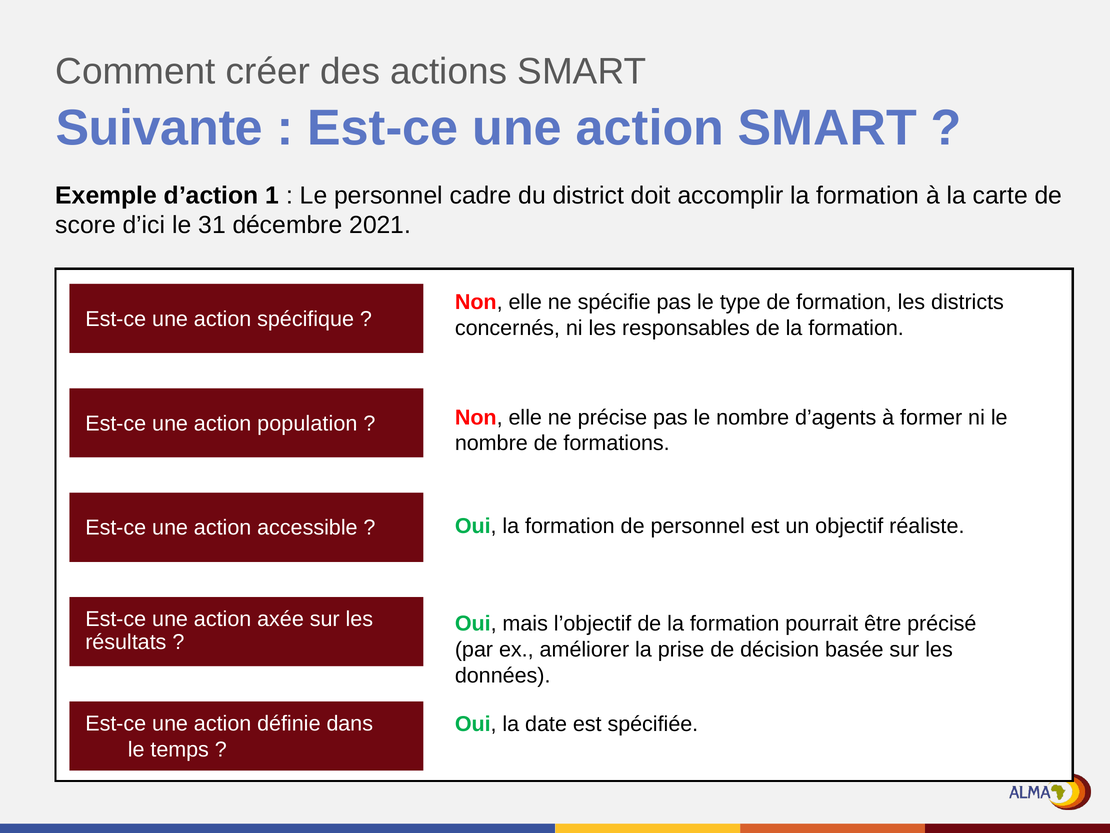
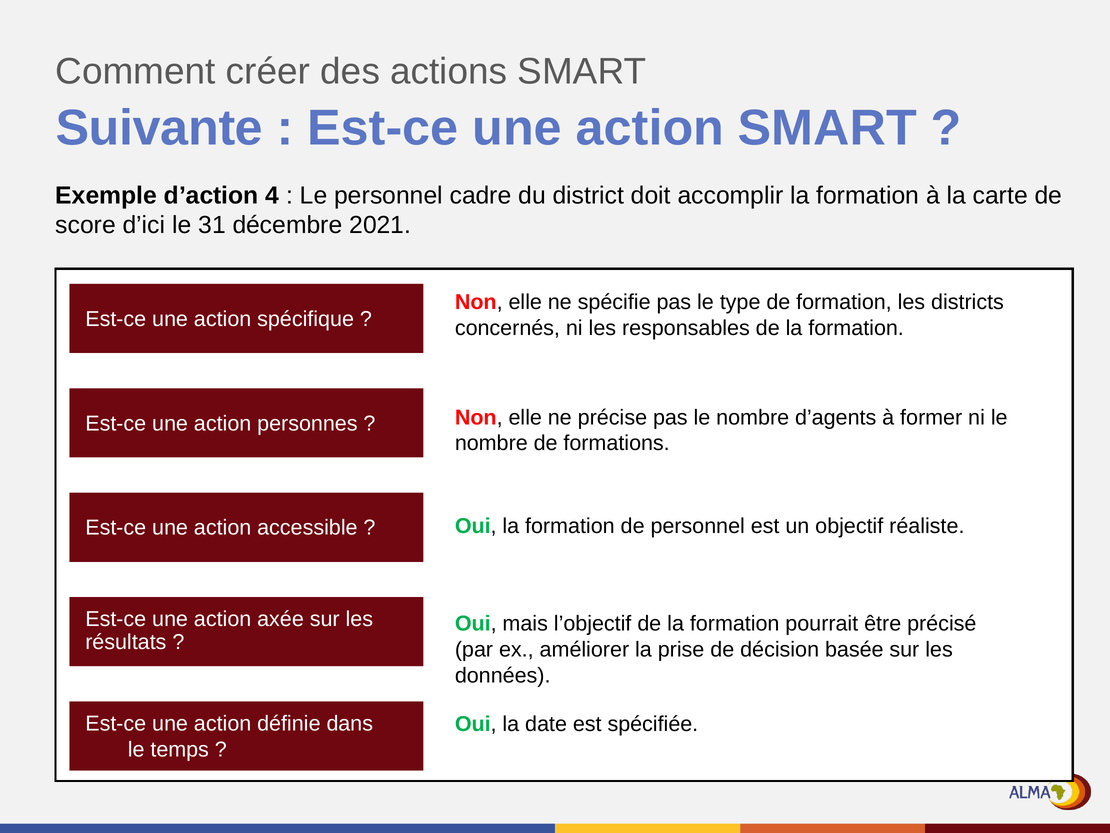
1: 1 -> 4 (272, 195)
population: population -> personnes (307, 423)
